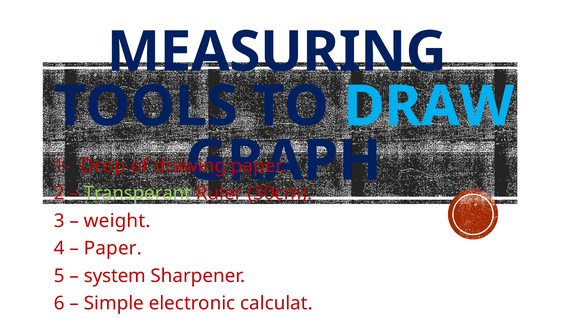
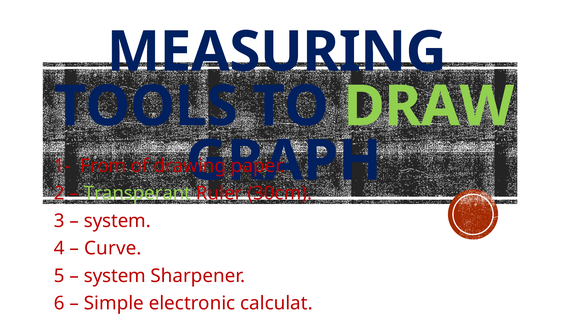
DRAW colour: light blue -> light green (429, 106)
Drop: Drop -> From (103, 165)
weight: weight -> system (117, 220)
Paper: Paper -> Curve (113, 248)
